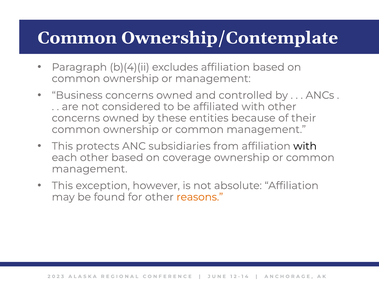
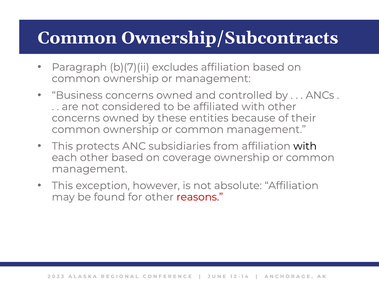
Ownership/Contemplate: Ownership/Contemplate -> Ownership/Subcontracts (230, 38)
b)(4)(ii: b)(4)(ii -> b)(7)(ii (130, 67)
reasons colour: orange -> red (200, 196)
